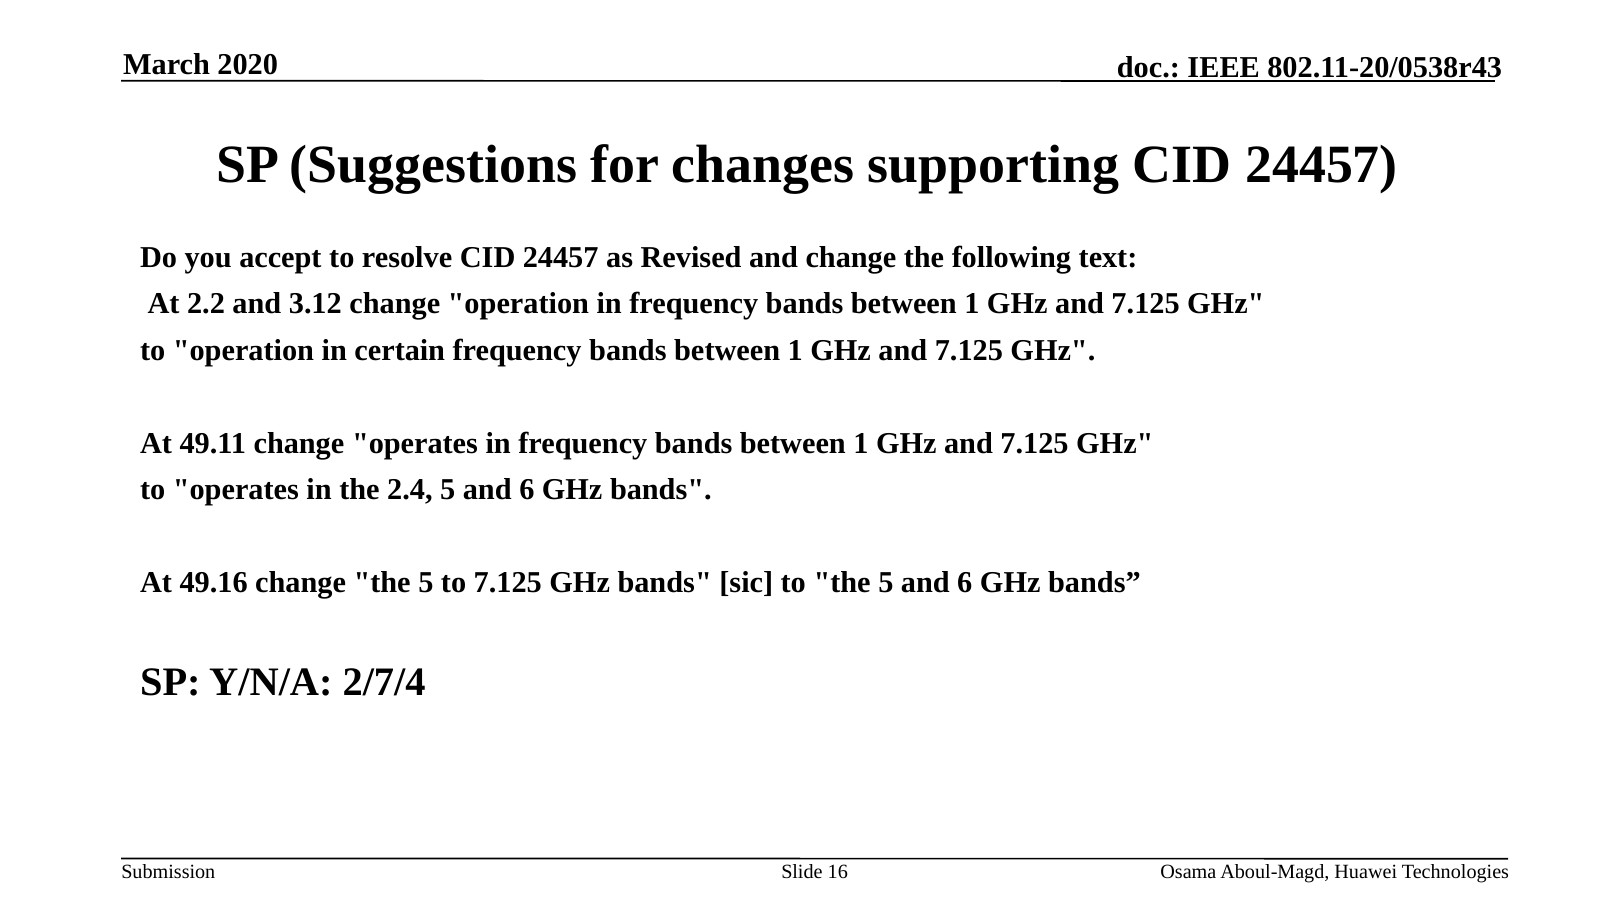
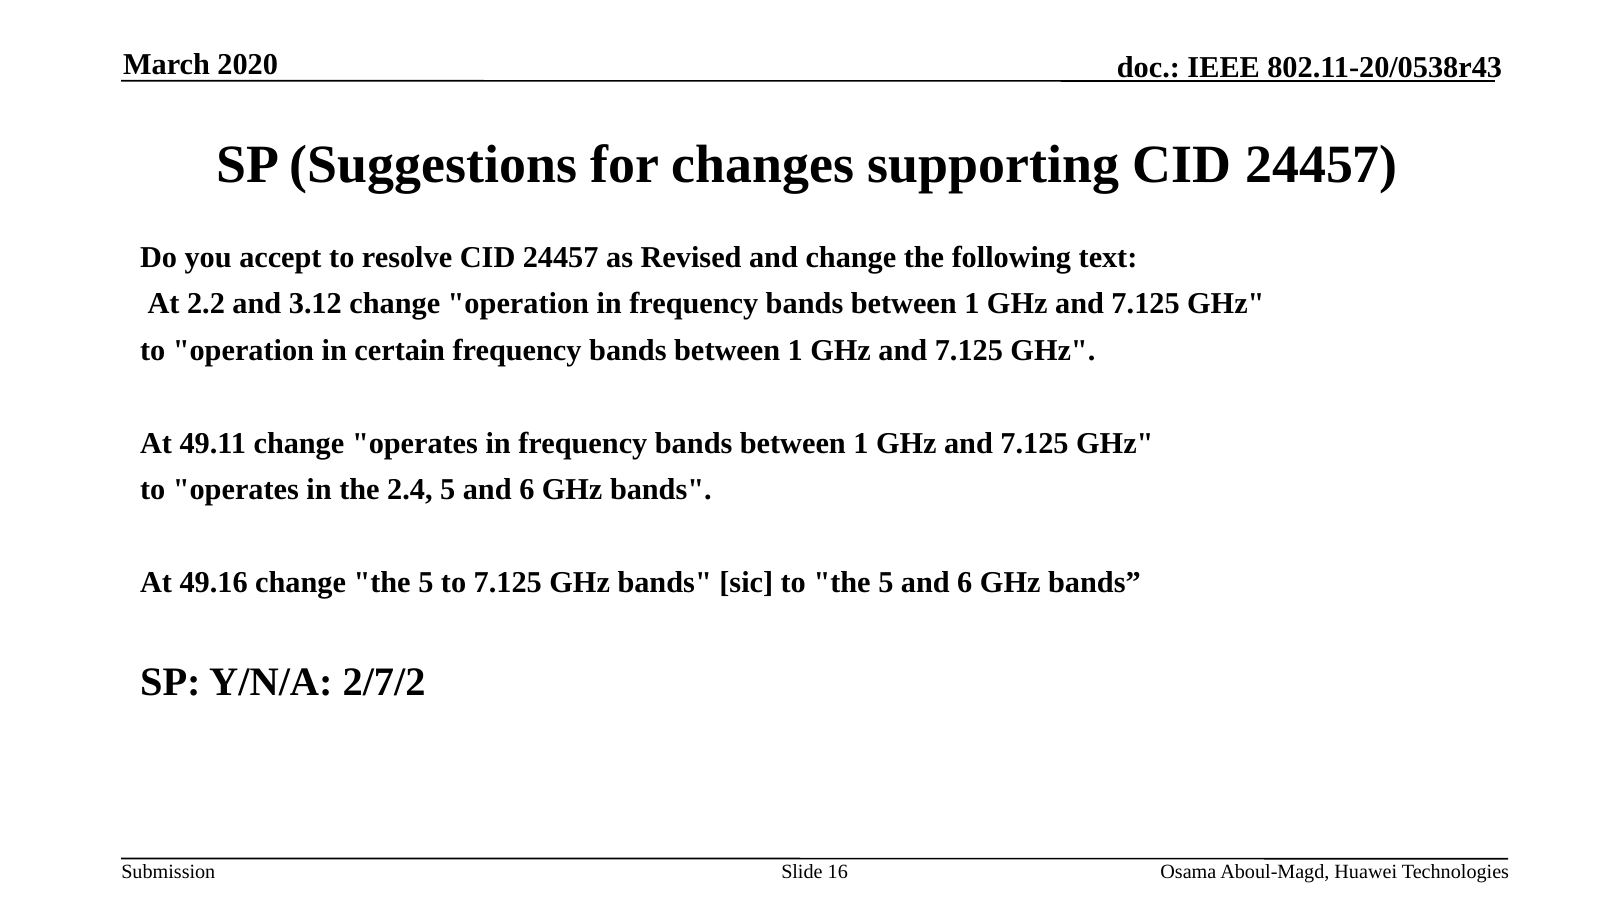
2/7/4: 2/7/4 -> 2/7/2 (384, 683)
